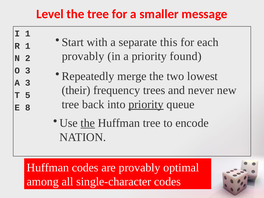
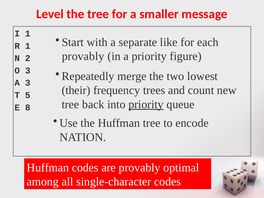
this: this -> like (169, 42)
found: found -> figure (186, 56)
never: never -> count (201, 90)
the underline: present -> none (88, 123)
